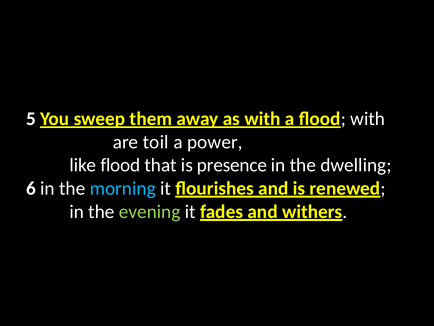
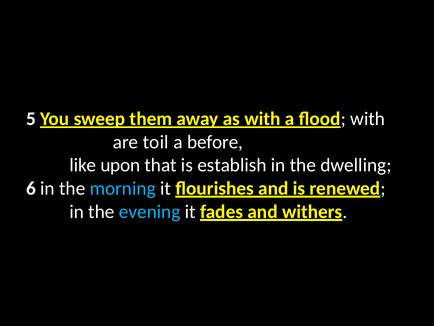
power: power -> before (215, 142)
like flood: flood -> upon (120, 165)
presence: presence -> establish (232, 165)
evening colour: light green -> light blue (150, 211)
